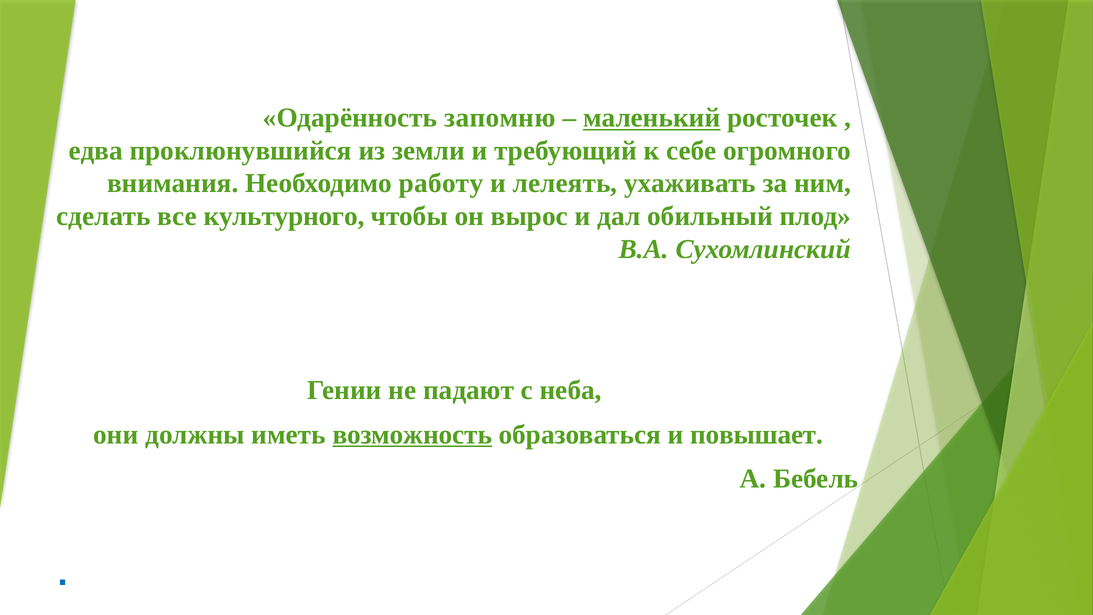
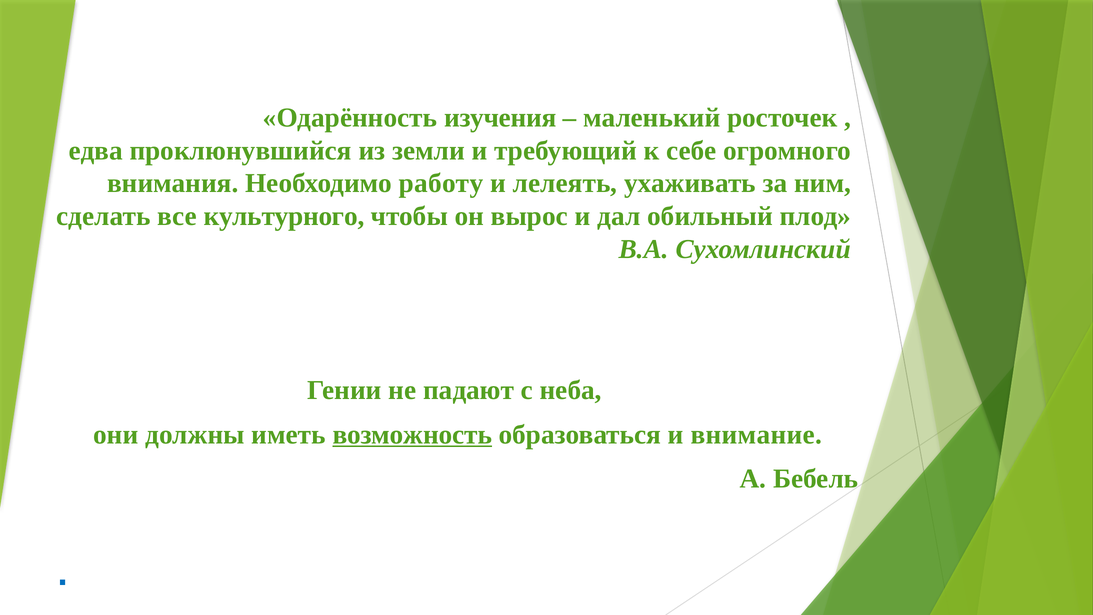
запомню: запомню -> изучения (500, 118)
маленький underline: present -> none (652, 118)
повышает: повышает -> внимание (756, 434)
